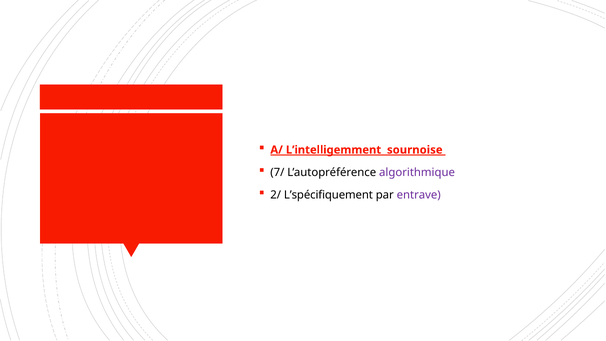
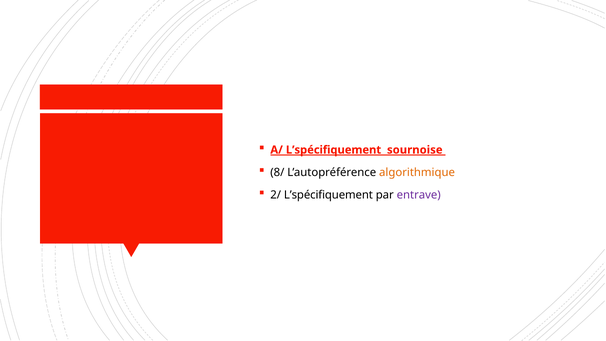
A/ L’intelligemment: L’intelligemment -> L’spécifiquement (334, 150)
7/: 7/ -> 8/ (277, 173)
algorithmique colour: purple -> orange (417, 173)
